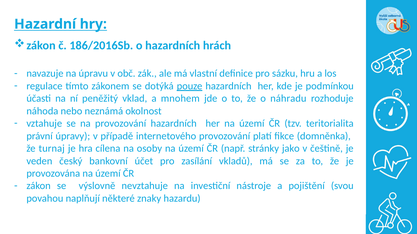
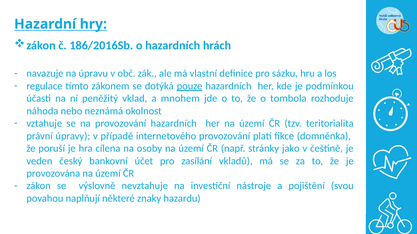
náhradu: náhradu -> tombola (288, 99)
turnaj: turnaj -> poruší (52, 149)
